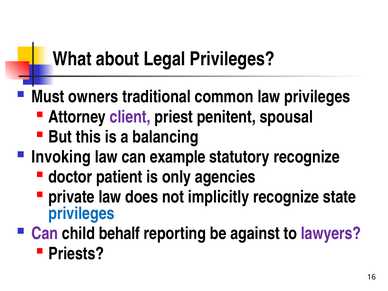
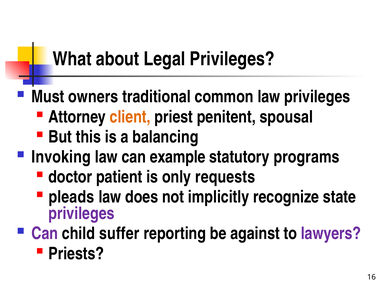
client colour: purple -> orange (130, 117)
statutory recognize: recognize -> programs (307, 157)
agencies: agencies -> requests (225, 177)
private: private -> pleads (71, 197)
privileges colour: blue -> purple (81, 214)
behalf: behalf -> suffer (119, 234)
